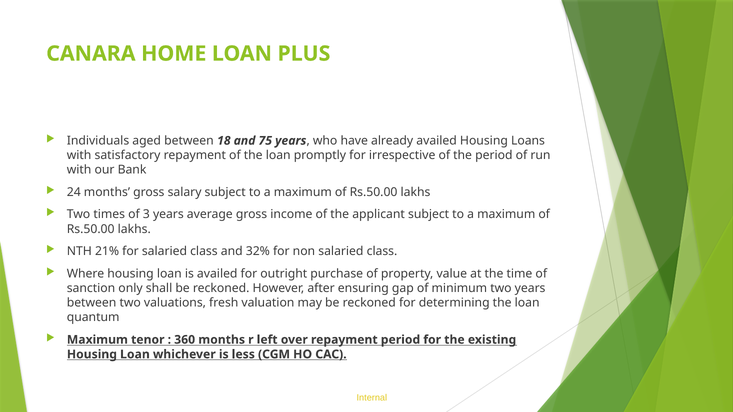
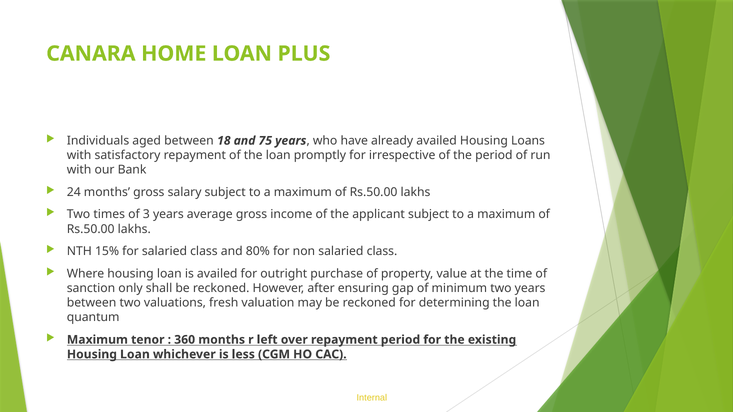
21%: 21% -> 15% (107, 252)
32%: 32% -> 80% (258, 252)
